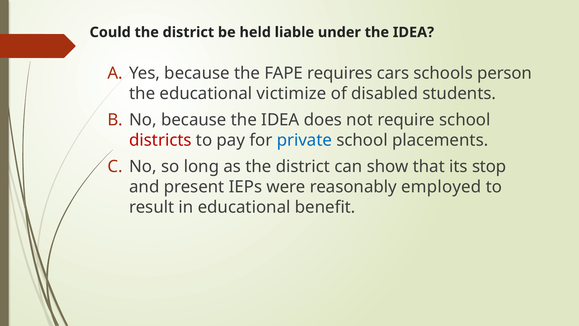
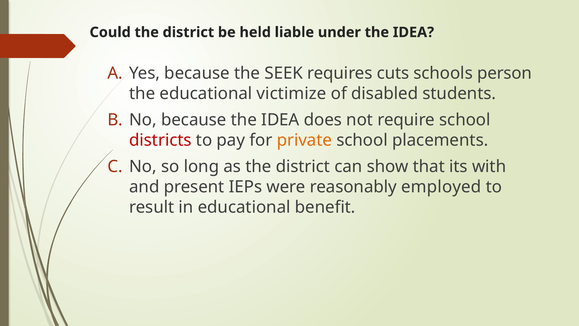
FAPE: FAPE -> SEEK (284, 73)
cars: cars -> cuts (393, 73)
private colour: blue -> orange (304, 140)
stop: stop -> with (489, 166)
